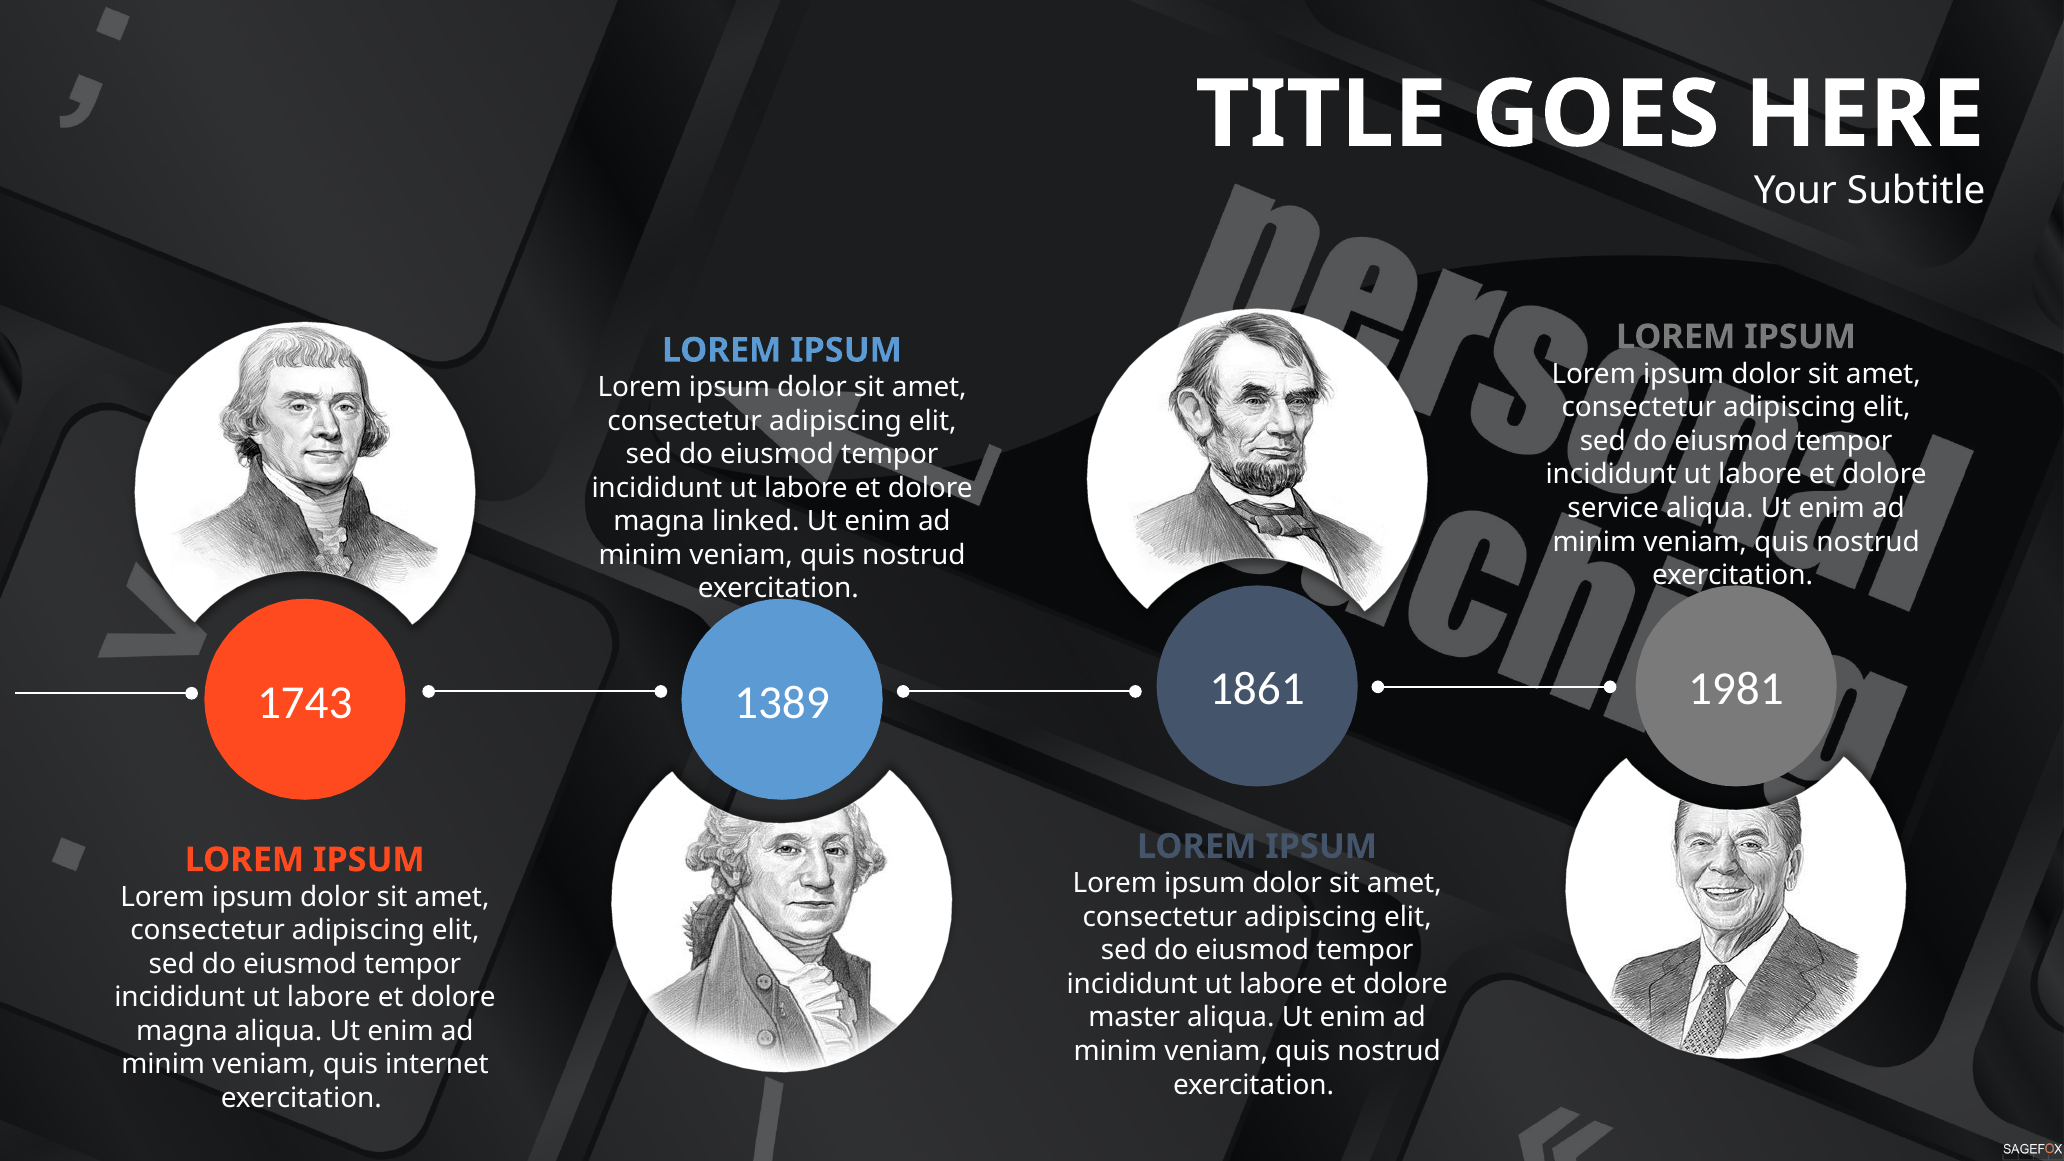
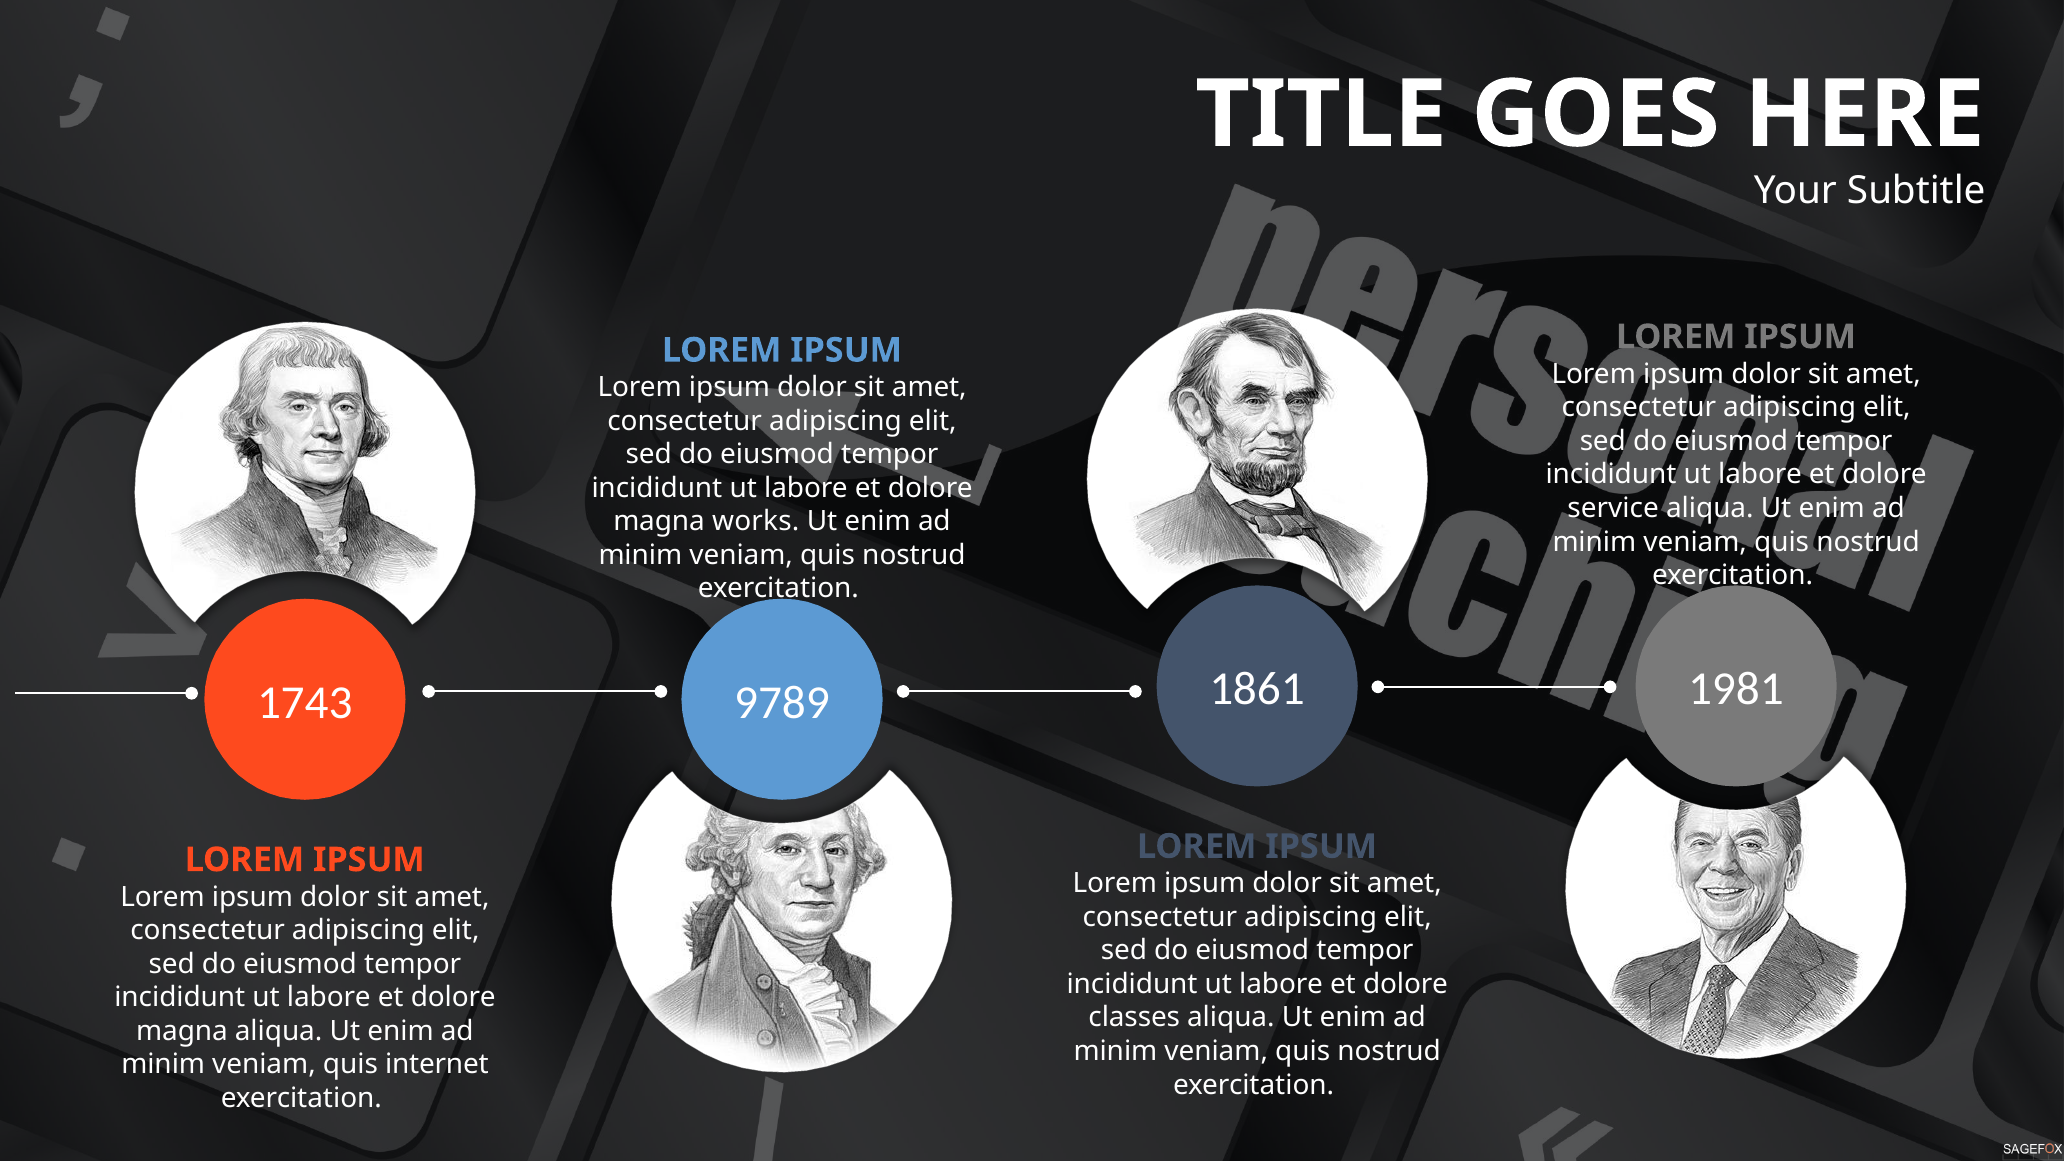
linked: linked -> works (756, 522)
1389: 1389 -> 9789 (782, 703)
master: master -> classes (1134, 1018)
